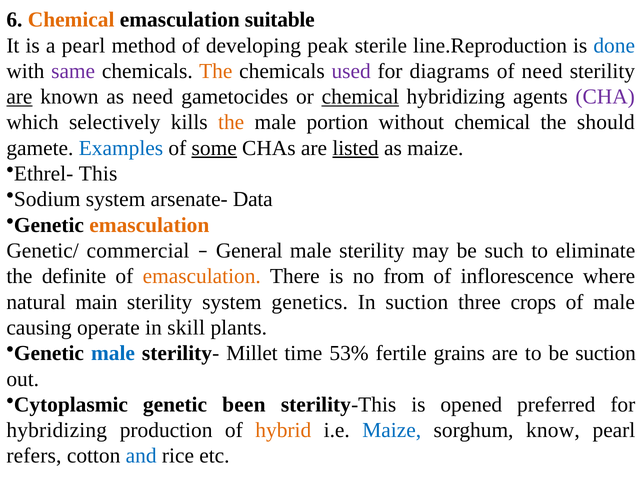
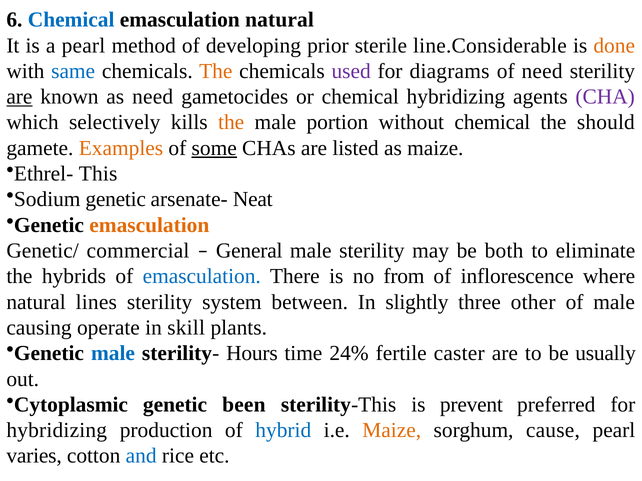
Chemical colour: orange -> blue (71, 20)
emasculation suitable: suitable -> natural (280, 20)
peak: peak -> prior (328, 46)
line.Reproduction: line.Reproduction -> line.Considerable (490, 46)
done colour: blue -> orange (614, 46)
same colour: purple -> blue (73, 71)
chemical underline: present -> none (360, 97)
Examples colour: blue -> orange (121, 148)
listed underline: present -> none (356, 148)
Sodium system: system -> genetic (116, 200)
Data: Data -> Neat (253, 200)
such: such -> both (504, 251)
definite: definite -> hybrids (74, 277)
emasculation colour: orange -> blue (202, 277)
main: main -> lines (96, 302)
genetics: genetics -> between (310, 302)
In suction: suction -> slightly (417, 302)
crops: crops -> other (533, 302)
Millet: Millet -> Hours (252, 354)
53%: 53% -> 24% (349, 354)
grains: grains -> caster (459, 354)
be suction: suction -> usually (606, 354)
opened: opened -> prevent (471, 405)
hybrid colour: orange -> blue (283, 431)
Maize colour: blue -> orange (392, 431)
know: know -> cause (553, 431)
refers: refers -> varies (34, 456)
